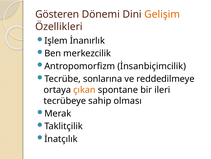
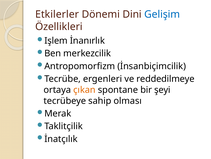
Gösteren: Gösteren -> Etkilerler (57, 14)
Gelişim colour: orange -> blue (162, 14)
sonlarına: sonlarına -> ergenleri (103, 79)
ileri: ileri -> şeyi (162, 89)
